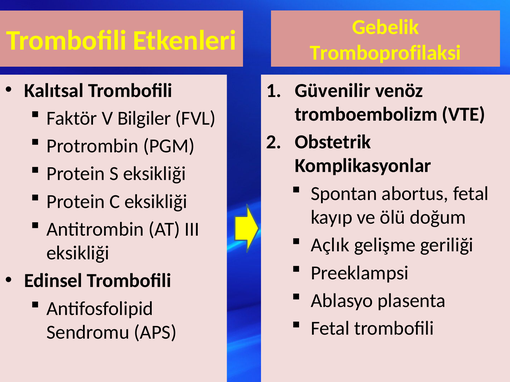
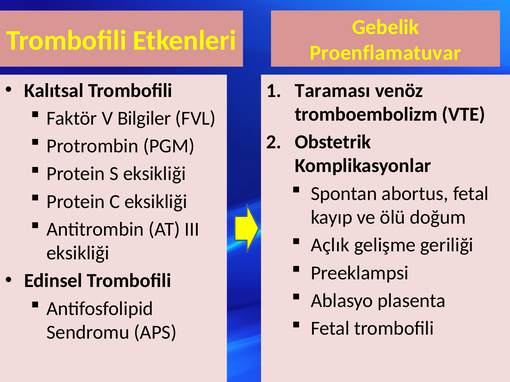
Tromboprofilaksi: Tromboprofilaksi -> Proenflamatuvar (385, 53)
Güvenilir: Güvenilir -> Taraması (333, 91)
